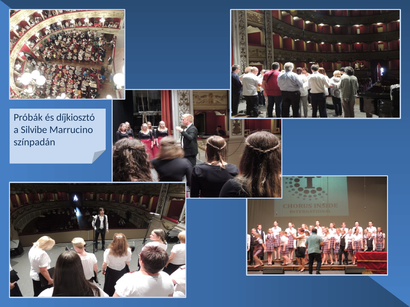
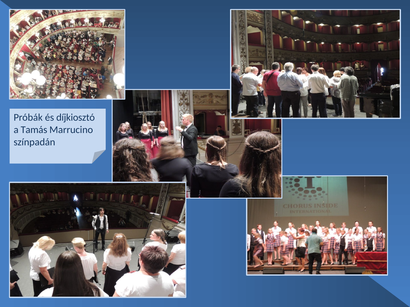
Silvibe: Silvibe -> Tamás (34, 130)
